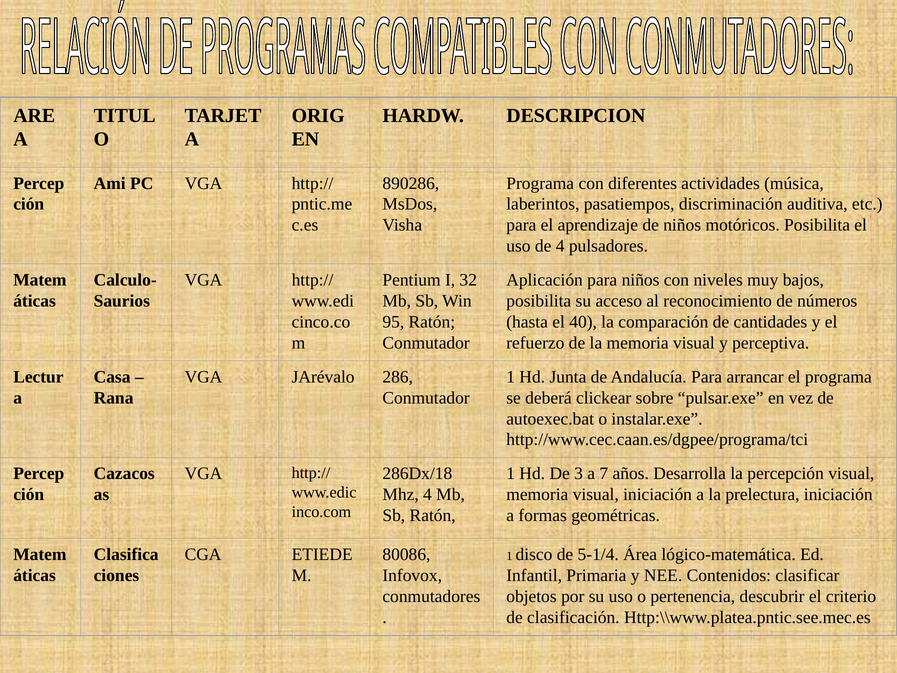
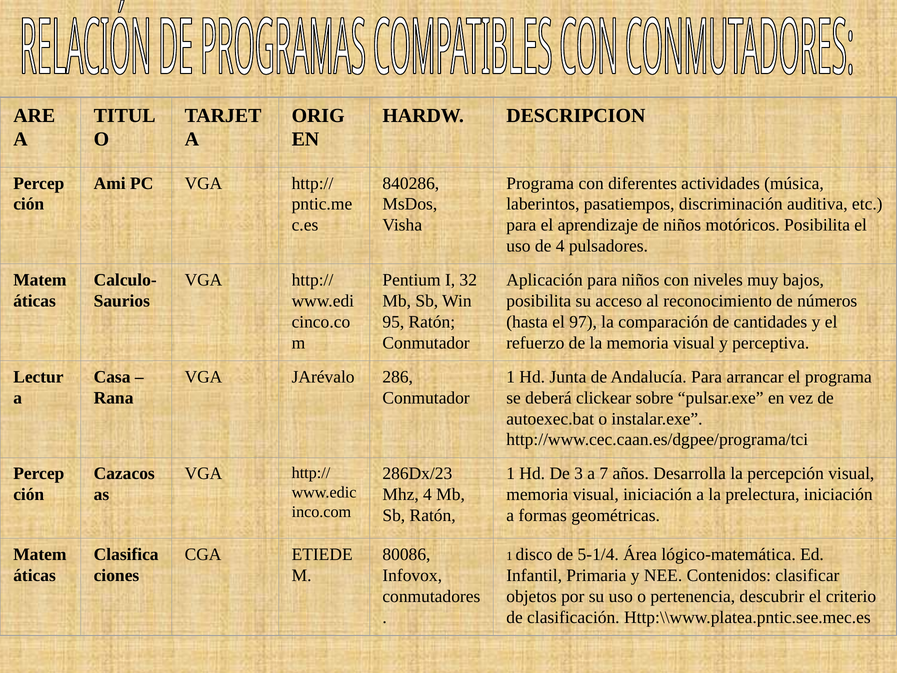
890286: 890286 -> 840286 (411, 183)
40: 40 -> 97 (583, 322)
286Dx/18: 286Dx/18 -> 286Dx/23 (417, 474)
